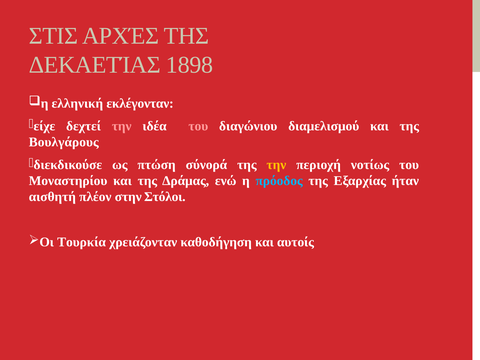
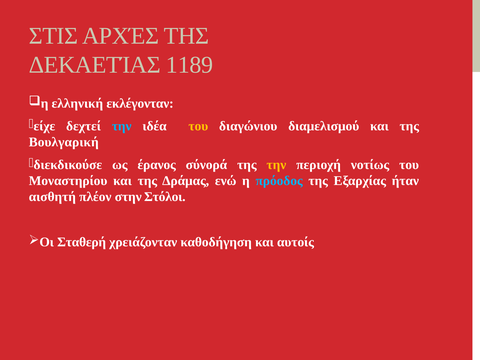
1898: 1898 -> 1189 (190, 65)
την colour: pink -> light blue (122, 126)
του colour: pink -> yellow (198, 126)
Βουλγάρους: Βουλγάρους -> Βουλγαρική (64, 142)
πτώση: πτώση -> έρανος (157, 165)
Τουρκία: Τουρκία -> Σταθερή (82, 242)
